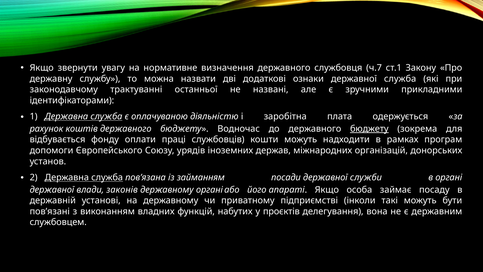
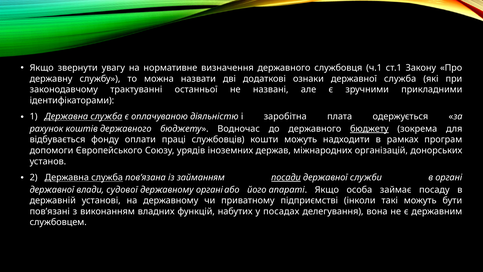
ч.7: ч.7 -> ч.1 (374, 68)
посади underline: none -> present (286, 177)
законів: законів -> судової (122, 189)
проєктів: проєктів -> посадах (281, 211)
